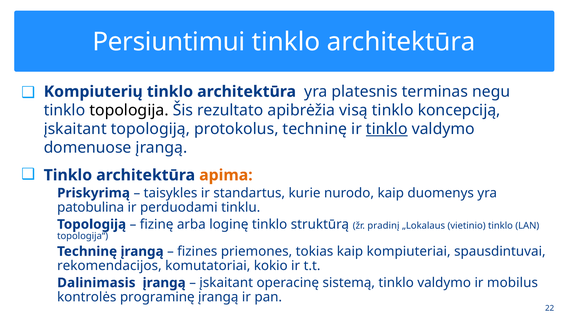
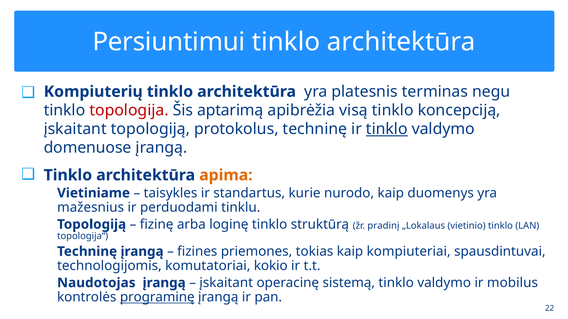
topologija colour: black -> red (129, 111)
rezultato: rezultato -> aptarimą (230, 111)
Priskyrimą: Priskyrimą -> Vietiniame (94, 193)
patobulina: patobulina -> mažesnius (91, 208)
rekomendacijos: rekomendacijos -> technologijomis (109, 266)
Dalinimasis: Dalinimasis -> Naudotojas (96, 283)
programinę underline: none -> present (157, 298)
